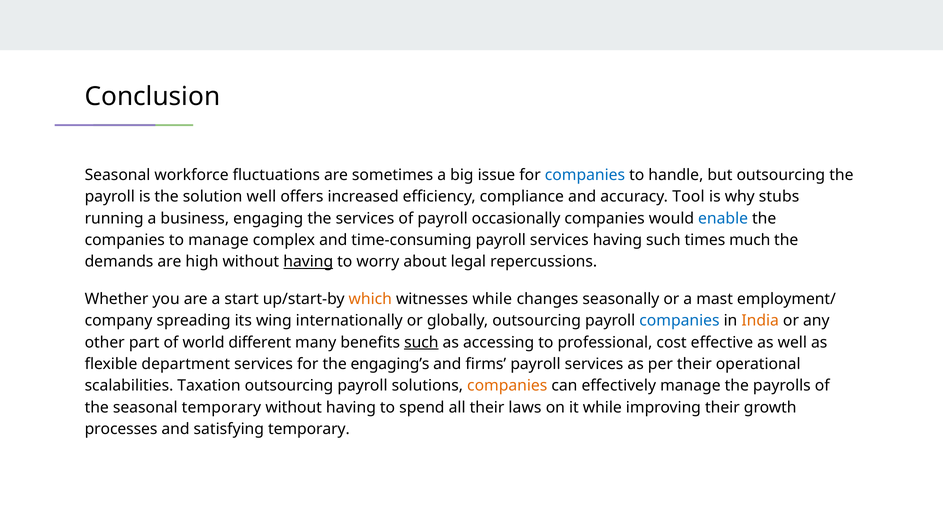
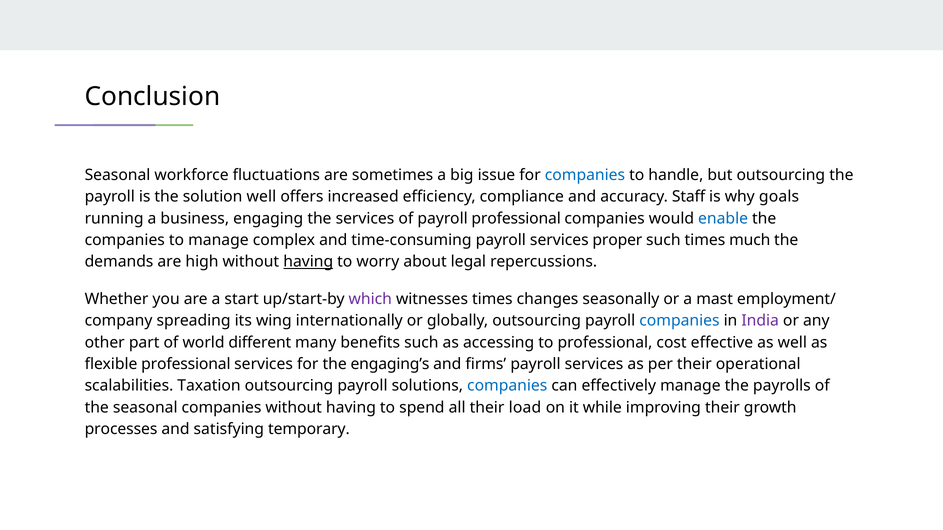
Tool: Tool -> Staff (689, 197)
stubs: stubs -> goals (779, 197)
payroll occasionally: occasionally -> professional (516, 219)
services having: having -> proper (617, 240)
which colour: orange -> purple (370, 299)
witnesses while: while -> times (492, 299)
India colour: orange -> purple (760, 321)
such underline: present -> none (421, 343)
flexible department: department -> professional (186, 364)
companies colour: orange -> blue (507, 386)
seasonal temporary: temporary -> companies (222, 408)
laws: laws -> load (525, 408)
